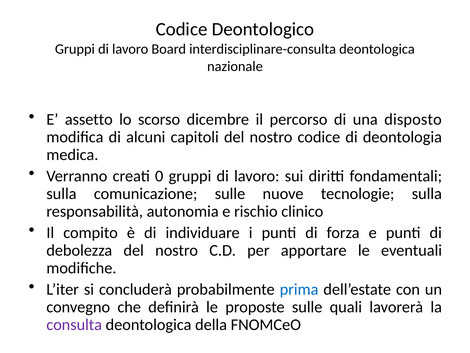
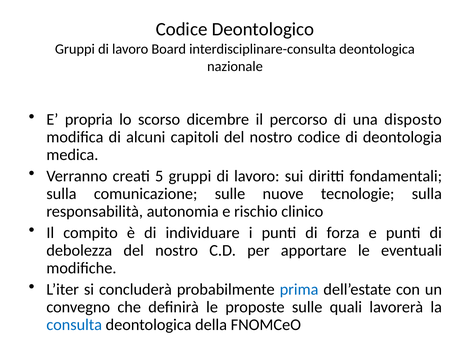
assetto: assetto -> propria (89, 119)
0: 0 -> 5 (159, 176)
consulta colour: purple -> blue (74, 324)
